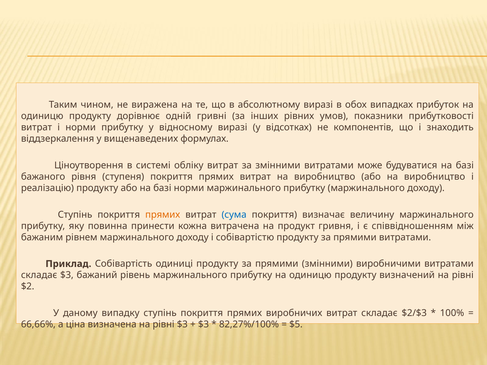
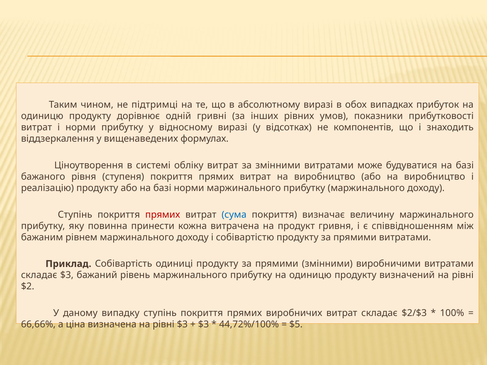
виражена: виражена -> підтримці (155, 105)
прямих colour: orange -> red (163, 215)
82,27%/100%: 82,27%/100% -> 44,72%/100% (249, 325)
